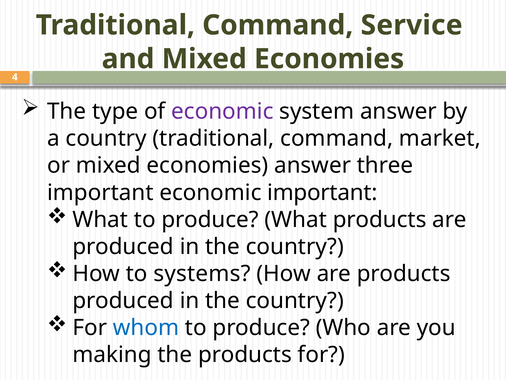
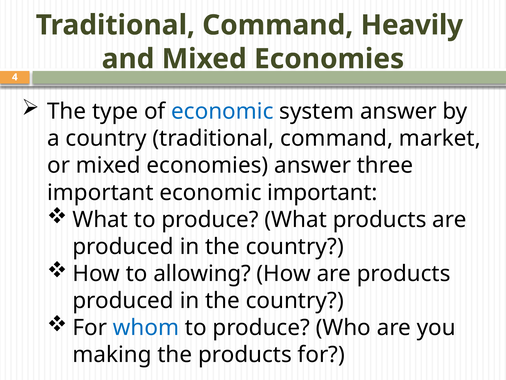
Service: Service -> Heavily (412, 25)
economic colour: purple -> blue (222, 111)
systems: systems -> allowing (202, 273)
